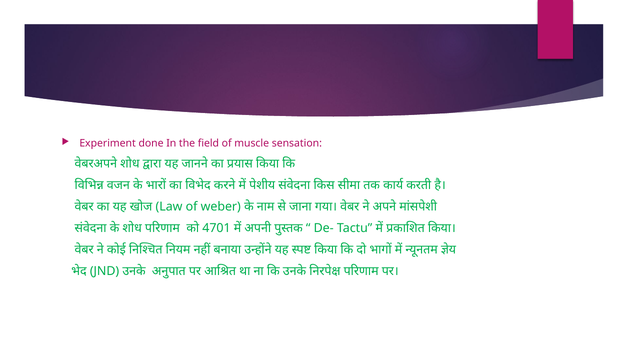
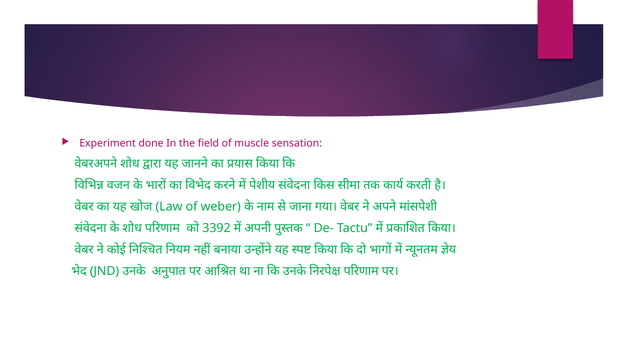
4701: 4701 -> 3392 (216, 228)
